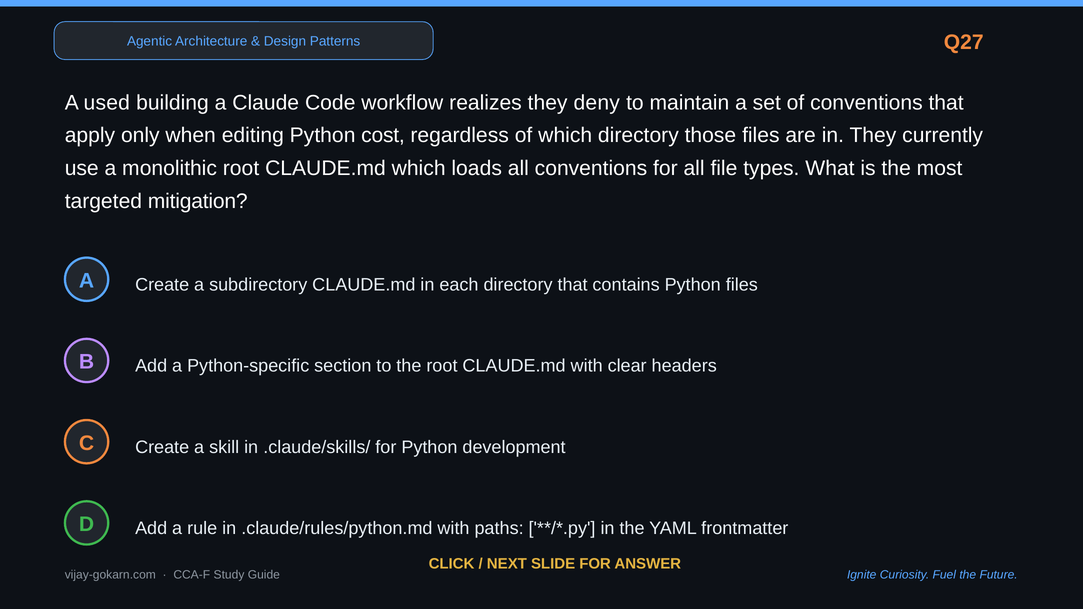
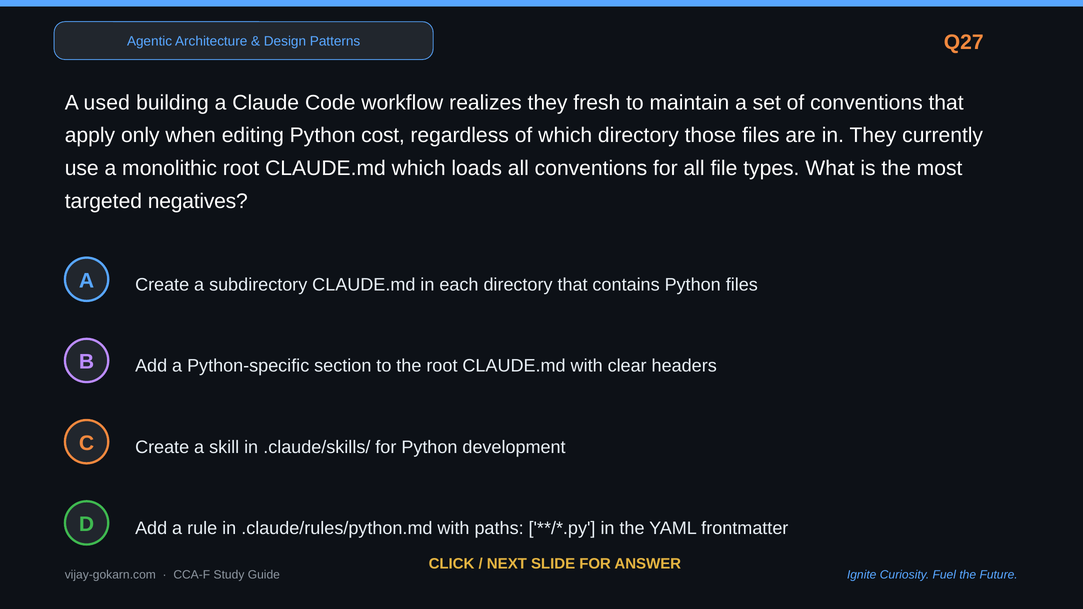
deny: deny -> fresh (597, 103)
mitigation: mitigation -> negatives (198, 201)
